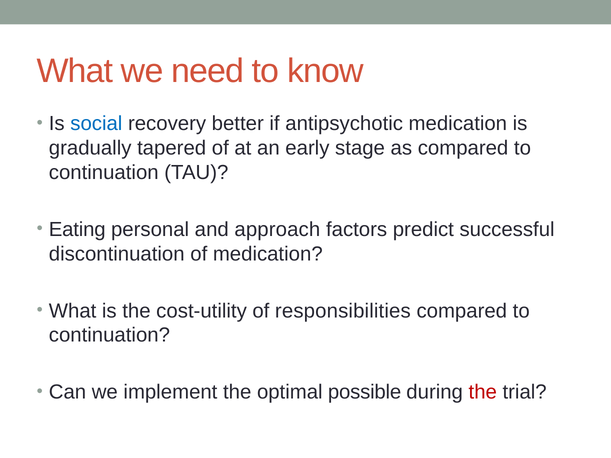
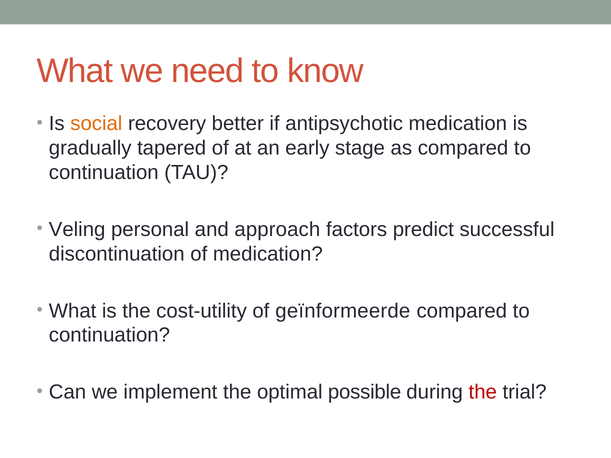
social colour: blue -> orange (96, 124)
Eating: Eating -> Veling (77, 230)
responsibilities: responsibilities -> geïnformeerde (343, 311)
